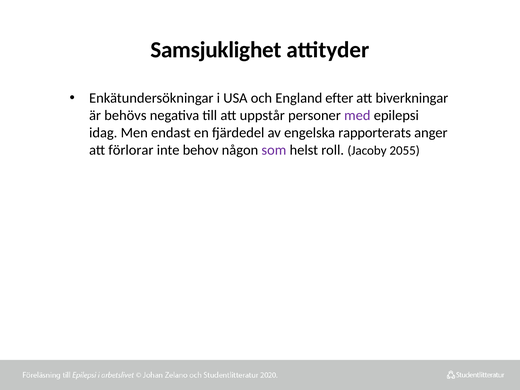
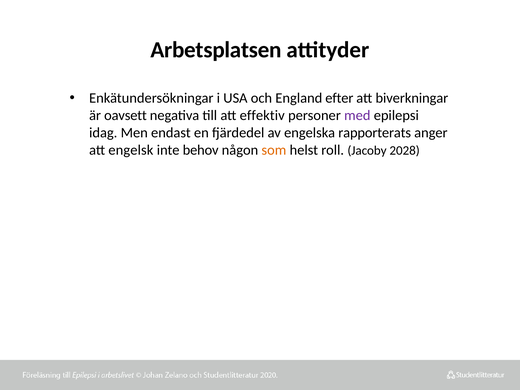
Samsjuklighet: Samsjuklighet -> Arbetsplatsen (216, 50)
behövs: behövs -> oavsett (125, 115)
uppstår: uppstår -> effektiv (262, 115)
förlorar: förlorar -> engelsk (131, 150)
som colour: purple -> orange (274, 150)
2055: 2055 -> 2028 (405, 151)
